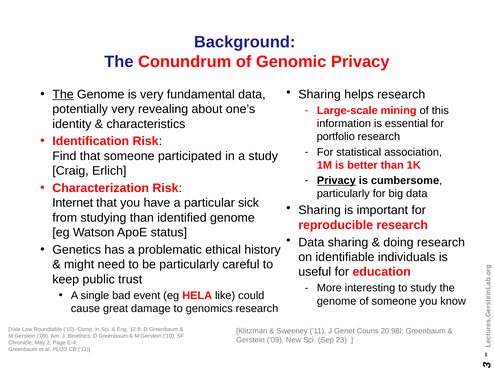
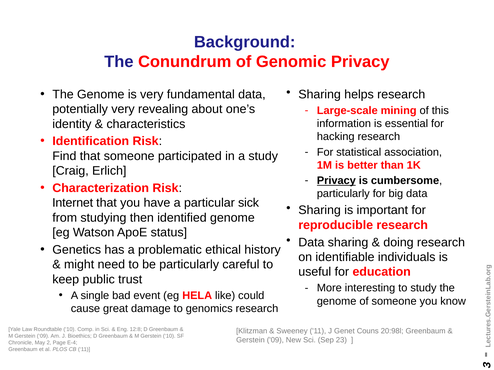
The underline: present -> none (63, 94)
portfolio: portfolio -> hacking (336, 137)
studying than: than -> then (142, 218)
